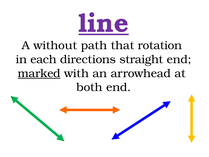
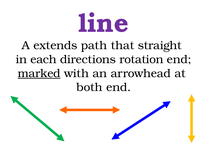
line underline: present -> none (104, 23)
without: without -> extends (55, 45)
rotation: rotation -> straight (160, 45)
straight: straight -> rotation (141, 59)
